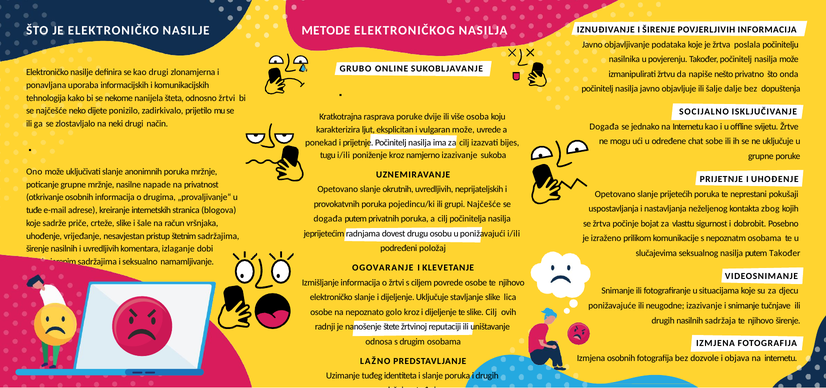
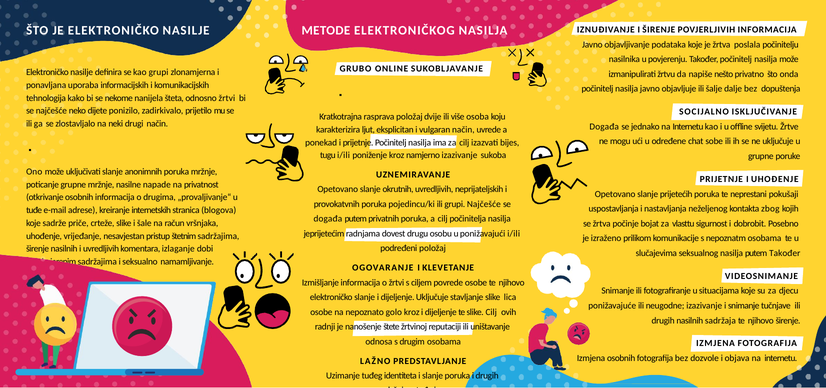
kao drugi: drugi -> grupi (159, 72)
rasprava poruke: poruke -> položaj (409, 117)
vulgaran može: može -> način (463, 130)
